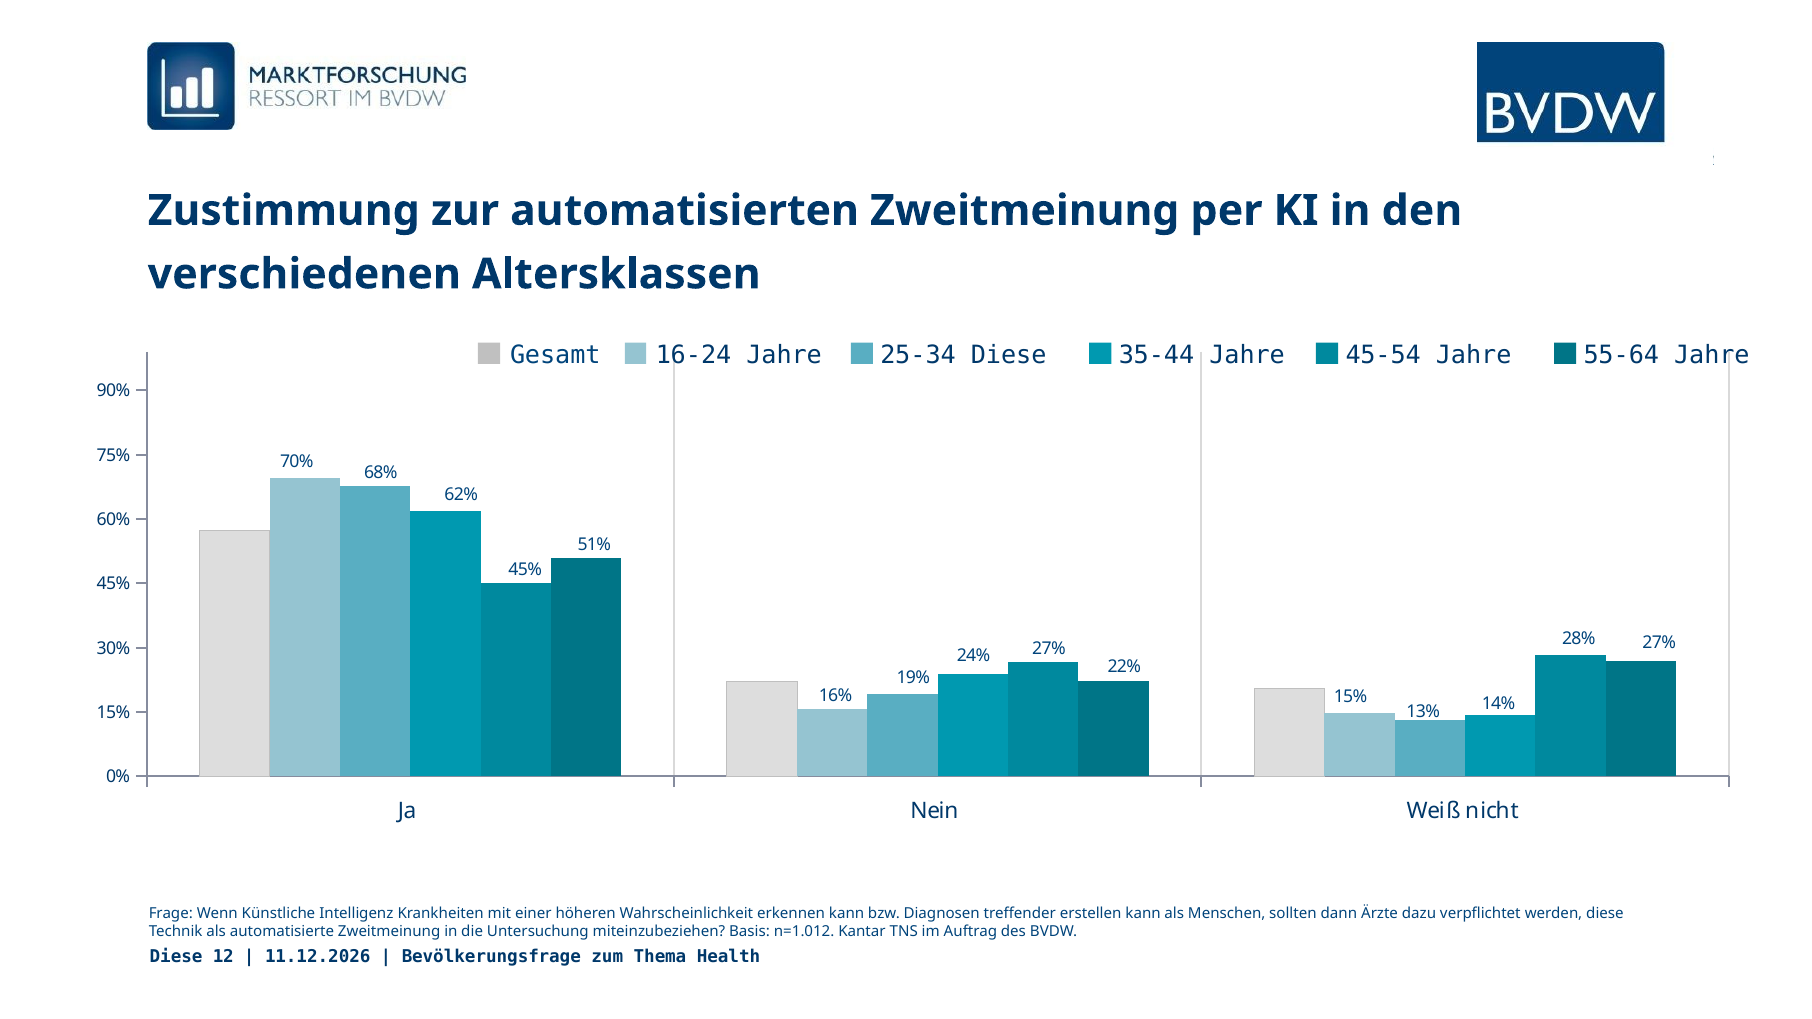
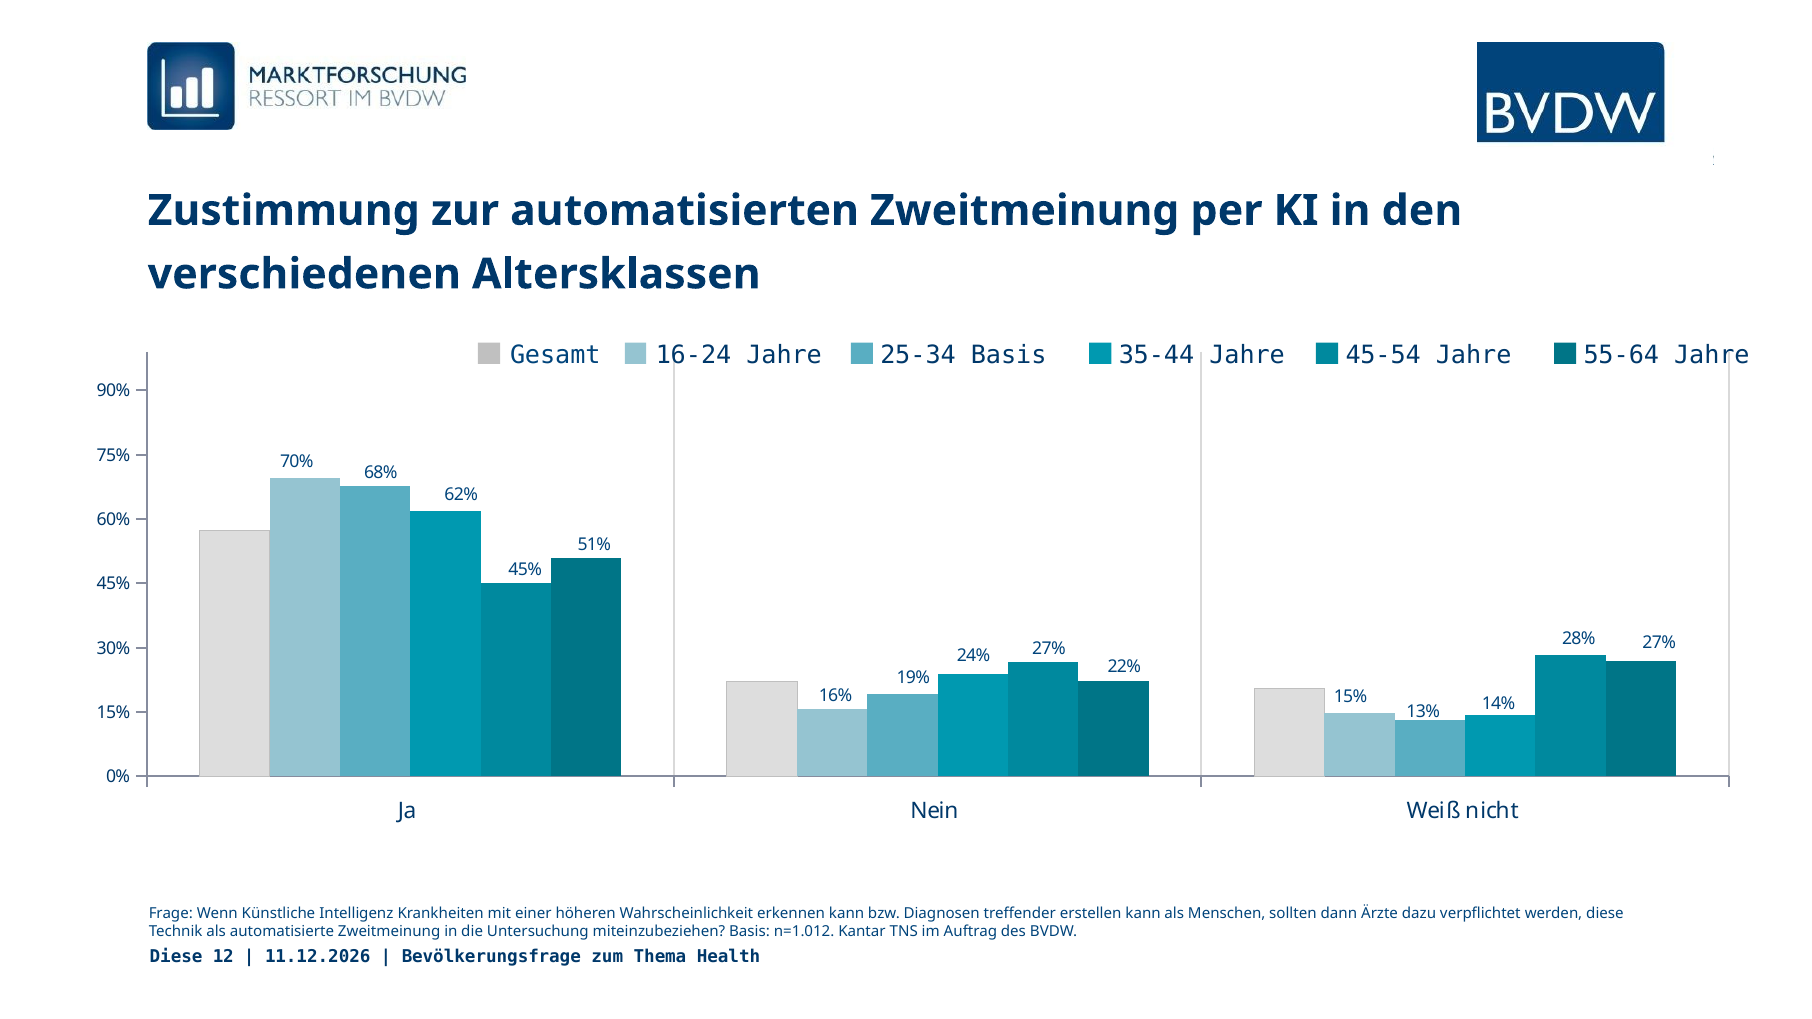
25-34 Diese: Diese -> Basis (1009, 355)
